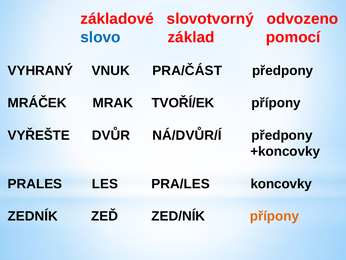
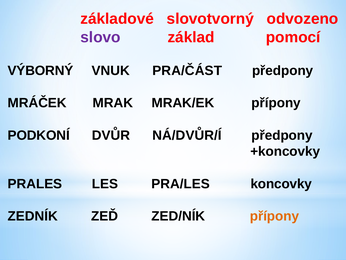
slovo colour: blue -> purple (101, 37)
VYHRANÝ: VYHRANÝ -> VÝBORNÝ (41, 70)
TVOŘÍ/EK: TVOŘÍ/EK -> MRAK/EK (183, 103)
VYŘEŠTE: VYŘEŠTE -> PODKONÍ (39, 135)
